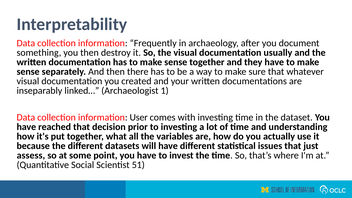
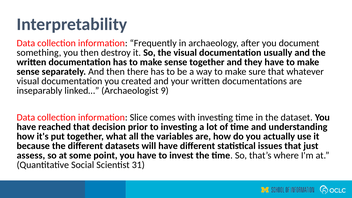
1: 1 -> 9 (165, 91)
User: User -> Slice (139, 117)
51: 51 -> 31 (138, 165)
